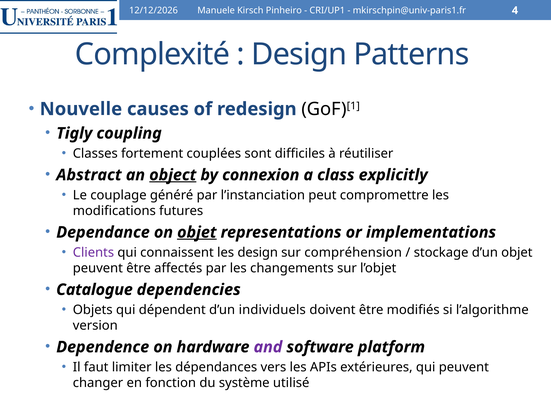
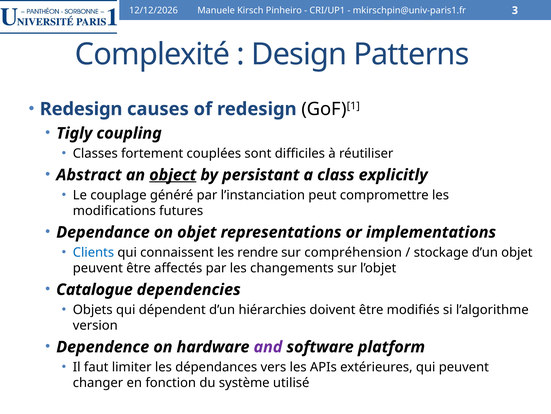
4: 4 -> 3 (515, 10)
Nouvelle: Nouvelle -> Redesign (81, 109)
connexion: connexion -> persistant (261, 175)
objet underline: present -> none (197, 232)
Clients colour: purple -> blue (93, 252)
les design: design -> rendre (258, 252)
individuels: individuels -> hiérarchies (272, 309)
